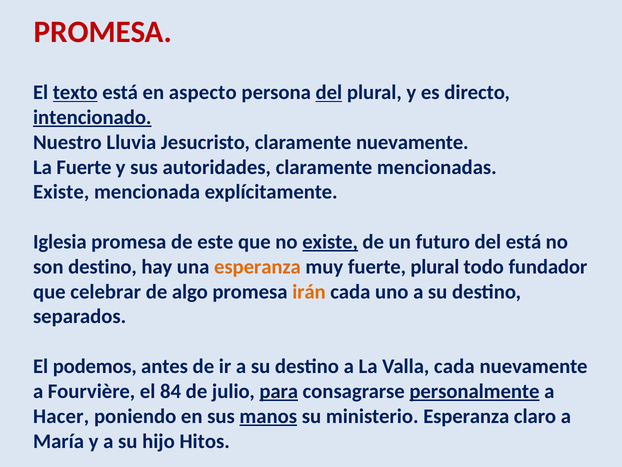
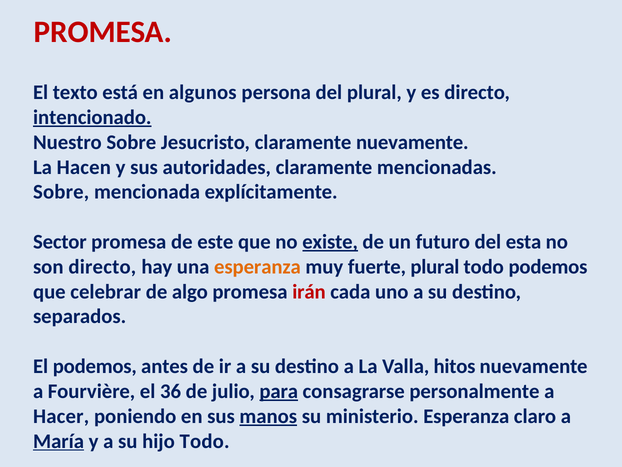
texto underline: present -> none (75, 92)
aspecto: aspecto -> algunos (203, 92)
del underline: present -> none (329, 92)
Nuestro Lluvia: Lluvia -> Sobre (131, 142)
La Fuerte: Fuerte -> Hacen (84, 167)
Existe: Existe -> Sobre (61, 192)
Iglesia: Iglesia -> Sector (60, 242)
del está: está -> esta (524, 242)
son destino: destino -> directo (102, 267)
todo fundador: fundador -> podemos (548, 267)
irán colour: orange -> red (309, 291)
Valla cada: cada -> hitos (455, 366)
84: 84 -> 36 (171, 391)
personalmente underline: present -> none (474, 391)
María underline: none -> present (59, 441)
hijo Hitos: Hitos -> Todo (205, 441)
